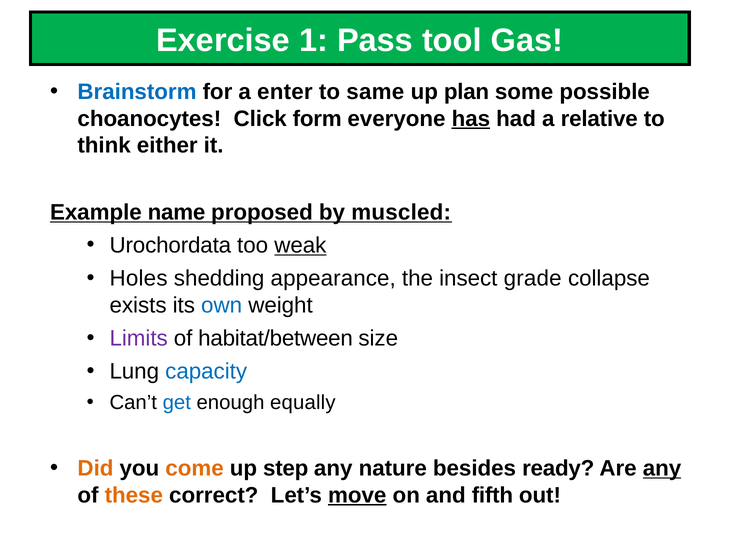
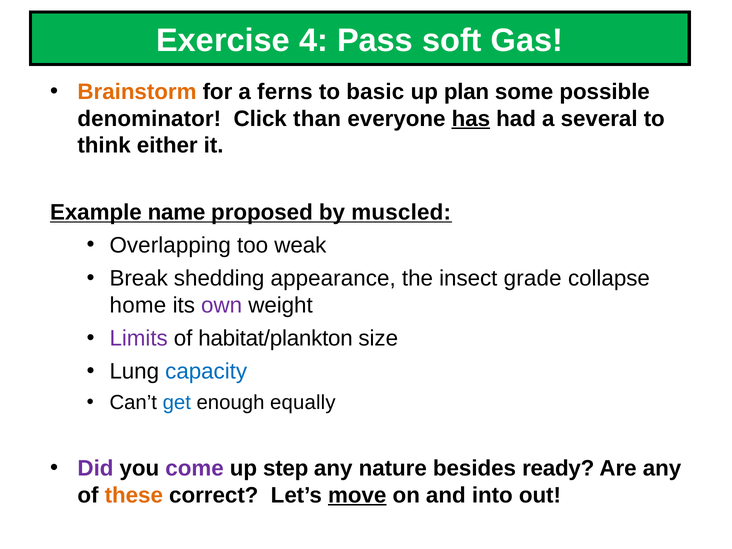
1: 1 -> 4 (314, 41)
tool: tool -> soft (452, 41)
Brainstorm colour: blue -> orange (137, 92)
enter: enter -> ferns (285, 92)
same: same -> basic (375, 92)
choanocytes: choanocytes -> denominator (149, 119)
form: form -> than (317, 119)
relative: relative -> several (599, 119)
Urochordata: Urochordata -> Overlapping (170, 245)
weak underline: present -> none (300, 245)
Holes: Holes -> Break (139, 278)
exists: exists -> home (138, 305)
own colour: blue -> purple (222, 305)
habitat/between: habitat/between -> habitat/plankton (276, 338)
Did colour: orange -> purple (95, 468)
come colour: orange -> purple (195, 468)
any underline: present -> none (662, 468)
fifth: fifth -> into (492, 495)
